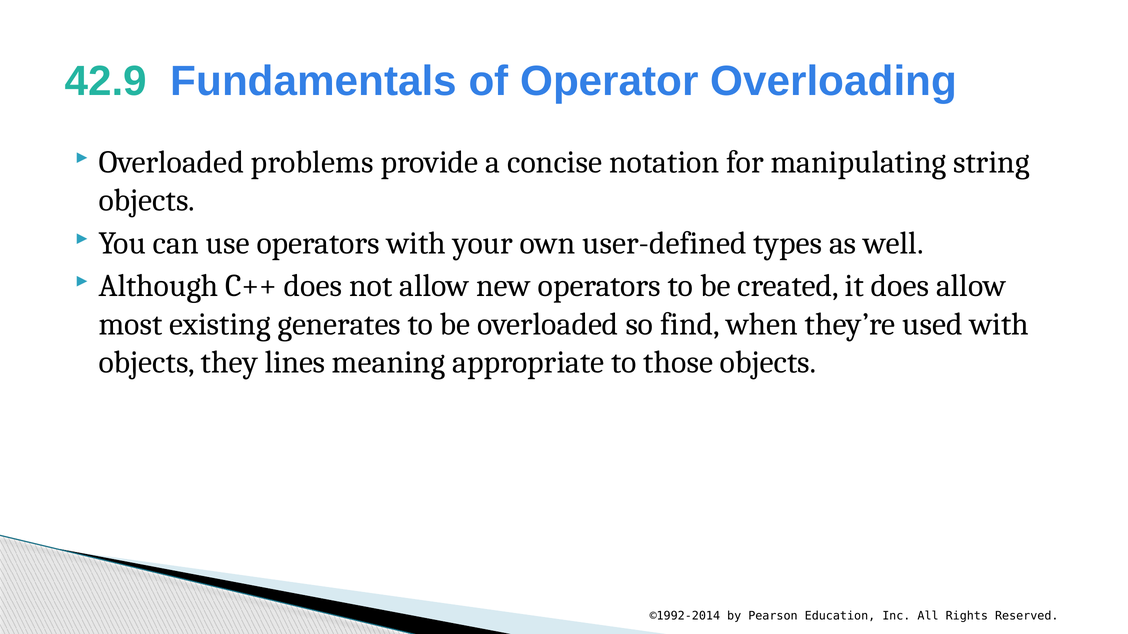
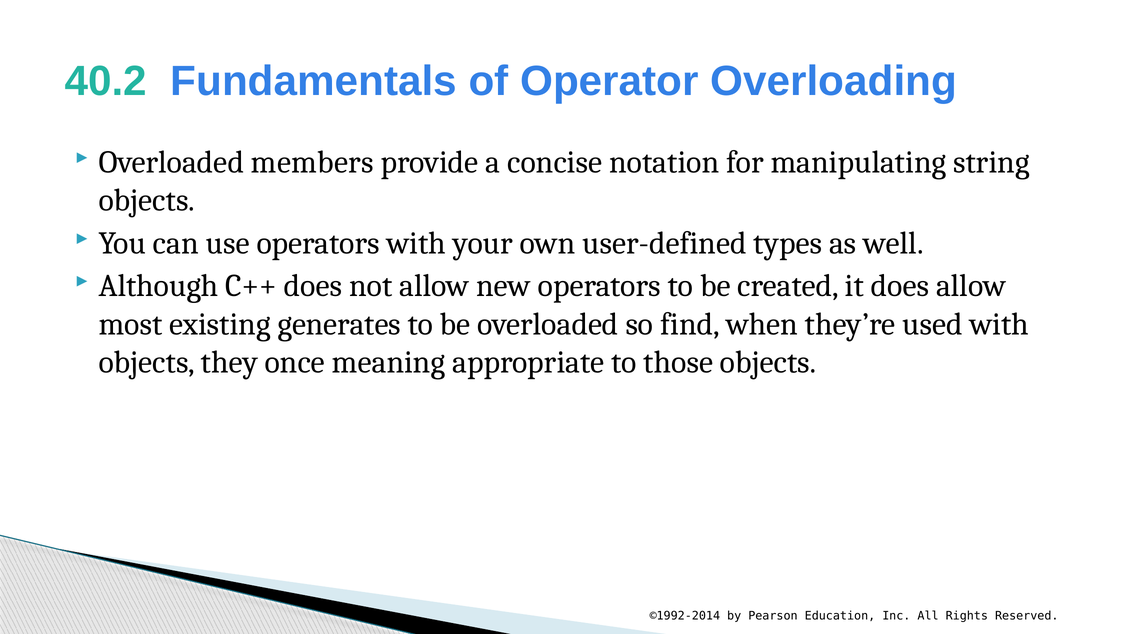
42.9: 42.9 -> 40.2 (106, 81)
problems: problems -> members (312, 163)
lines: lines -> once (295, 362)
